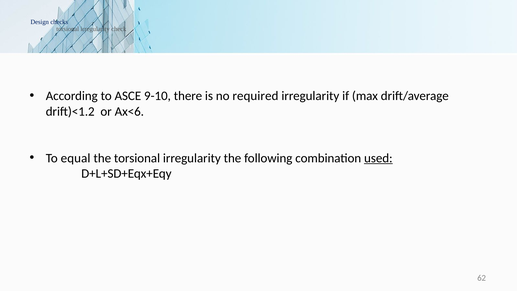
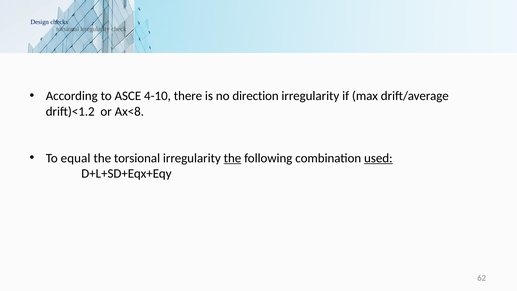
9-10: 9-10 -> 4-10 (157, 96)
required: required -> direction (256, 96)
Ax<6: Ax<6 -> Ax<8 (129, 111)
the underline: none -> present (232, 158)
